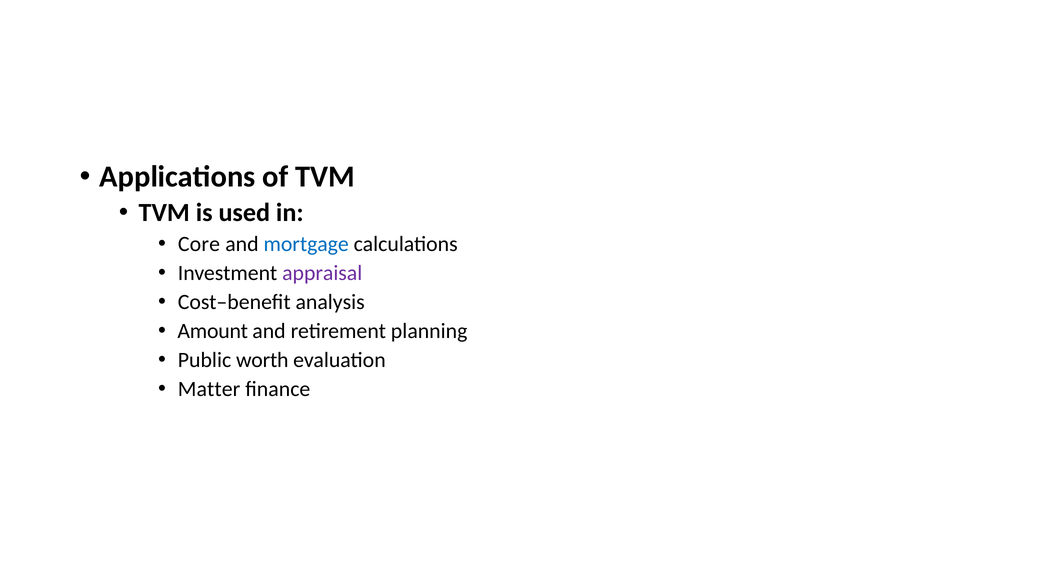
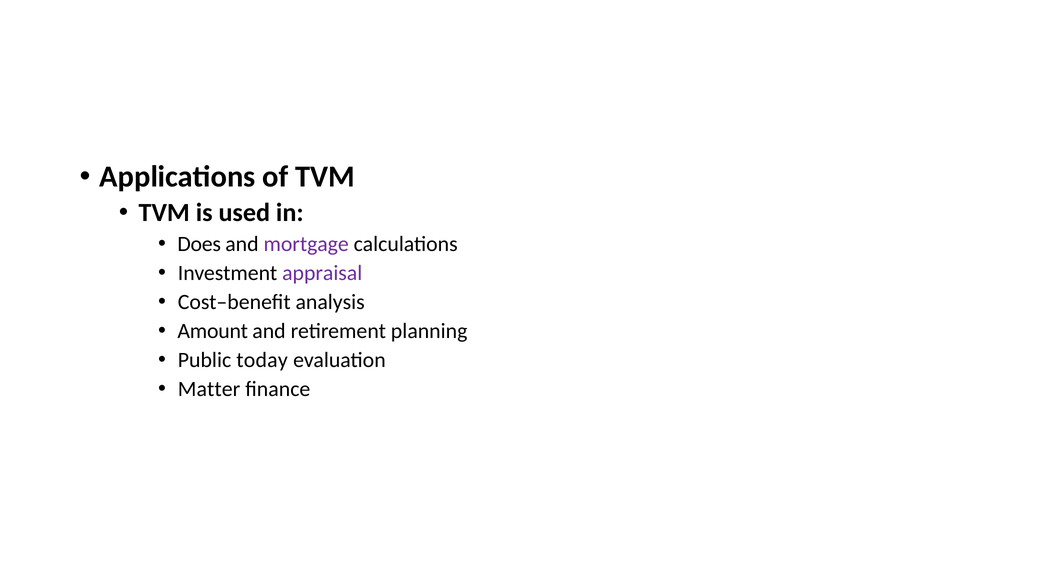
Core: Core -> Does (199, 244)
mortgage colour: blue -> purple (306, 244)
worth: worth -> today (262, 360)
